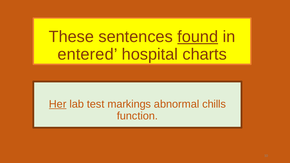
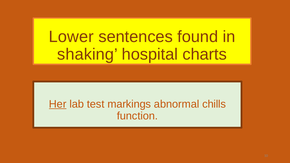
These: These -> Lower (71, 37)
found underline: present -> none (198, 37)
entered: entered -> shaking (87, 54)
